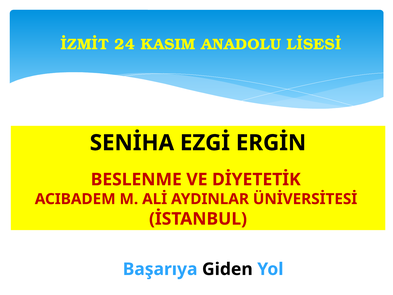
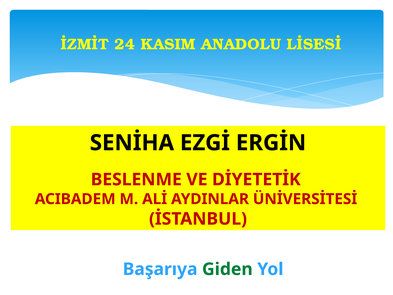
Giden colour: black -> green (227, 269)
